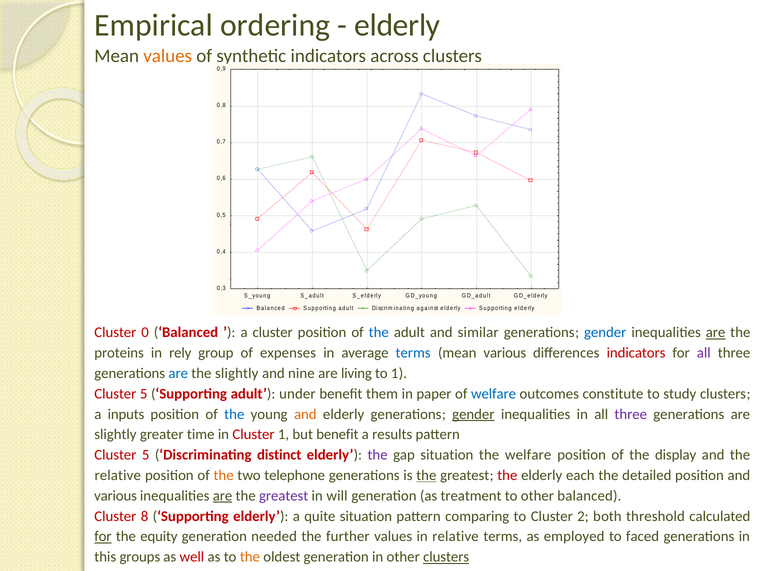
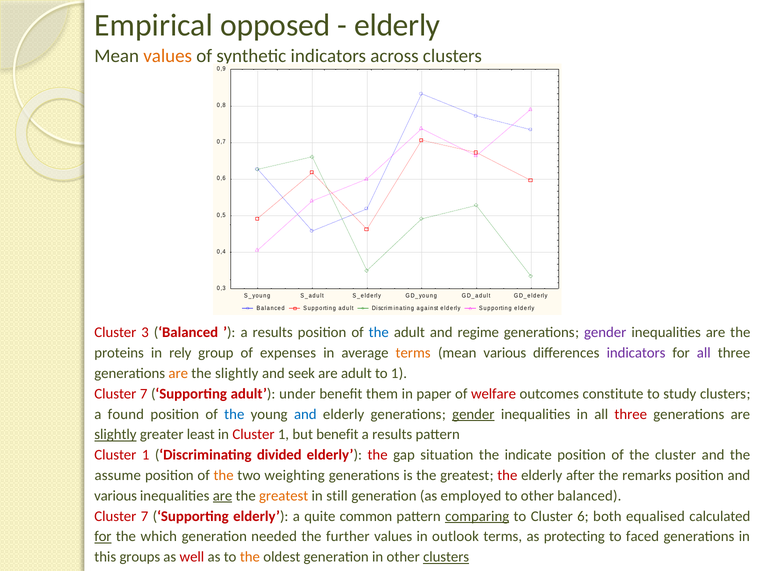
ordering: ordering -> opposed (275, 25)
0: 0 -> 3 (145, 332)
cluster: cluster -> results (273, 332)
similar: similar -> regime (478, 332)
gender colour: blue -> purple (605, 332)
are underline: present -> none (716, 332)
terms colour: blue -> orange (413, 353)
indicators colour: red -> purple (636, 353)
are colour: blue -> orange (178, 373)
nine: nine -> seek (302, 373)
are living: living -> adult (356, 373)
5: 5 -> 7 (144, 394)
welfare colour: blue -> red (494, 394)
inputs: inputs -> found (126, 414)
and colour: orange -> blue (305, 414)
three colour: purple -> red (631, 414)
slightly underline: none -> present (115, 434)
time: time -> least (201, 434)
5: 5 -> 1 (146, 455)
distinct: distinct -> divided (279, 455)
the colour: purple -> red (378, 455)
the welfare: welfare -> indicate (528, 455)
the display: display -> cluster (676, 455)
relative: relative -> assume (118, 475)
telephone: telephone -> weighting (295, 475)
the underline: present -> none (426, 475)
each: each -> after (580, 475)
detailed: detailed -> remarks (647, 475)
greatest colour: purple -> orange (284, 496)
will: will -> still (337, 496)
treatment: treatment -> employed (471, 496)
8: 8 -> 7 (145, 516)
quite situation: situation -> common (366, 516)
comparing underline: none -> present (477, 516)
2: 2 -> 6 (583, 516)
threshold: threshold -> equalised (655, 516)
equity: equity -> which (159, 536)
in relative: relative -> outlook (456, 536)
employed: employed -> protecting (574, 536)
